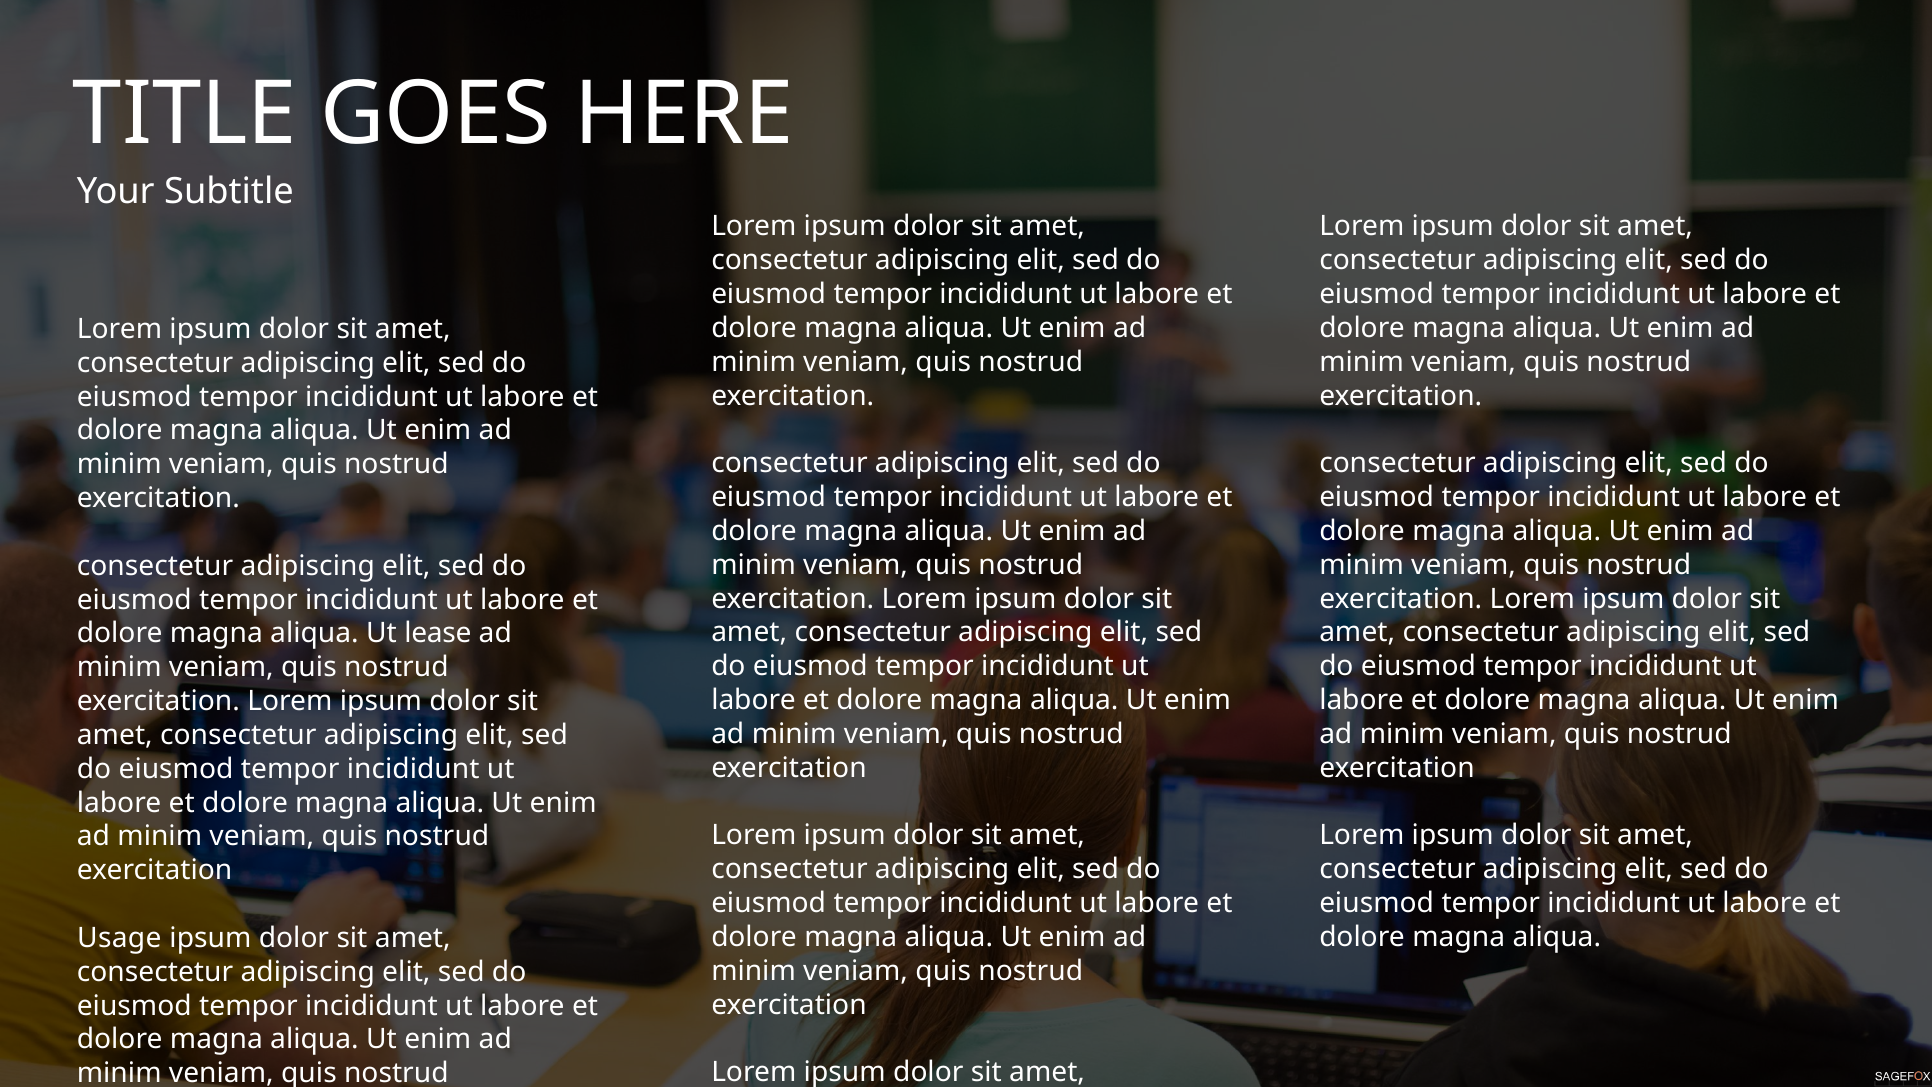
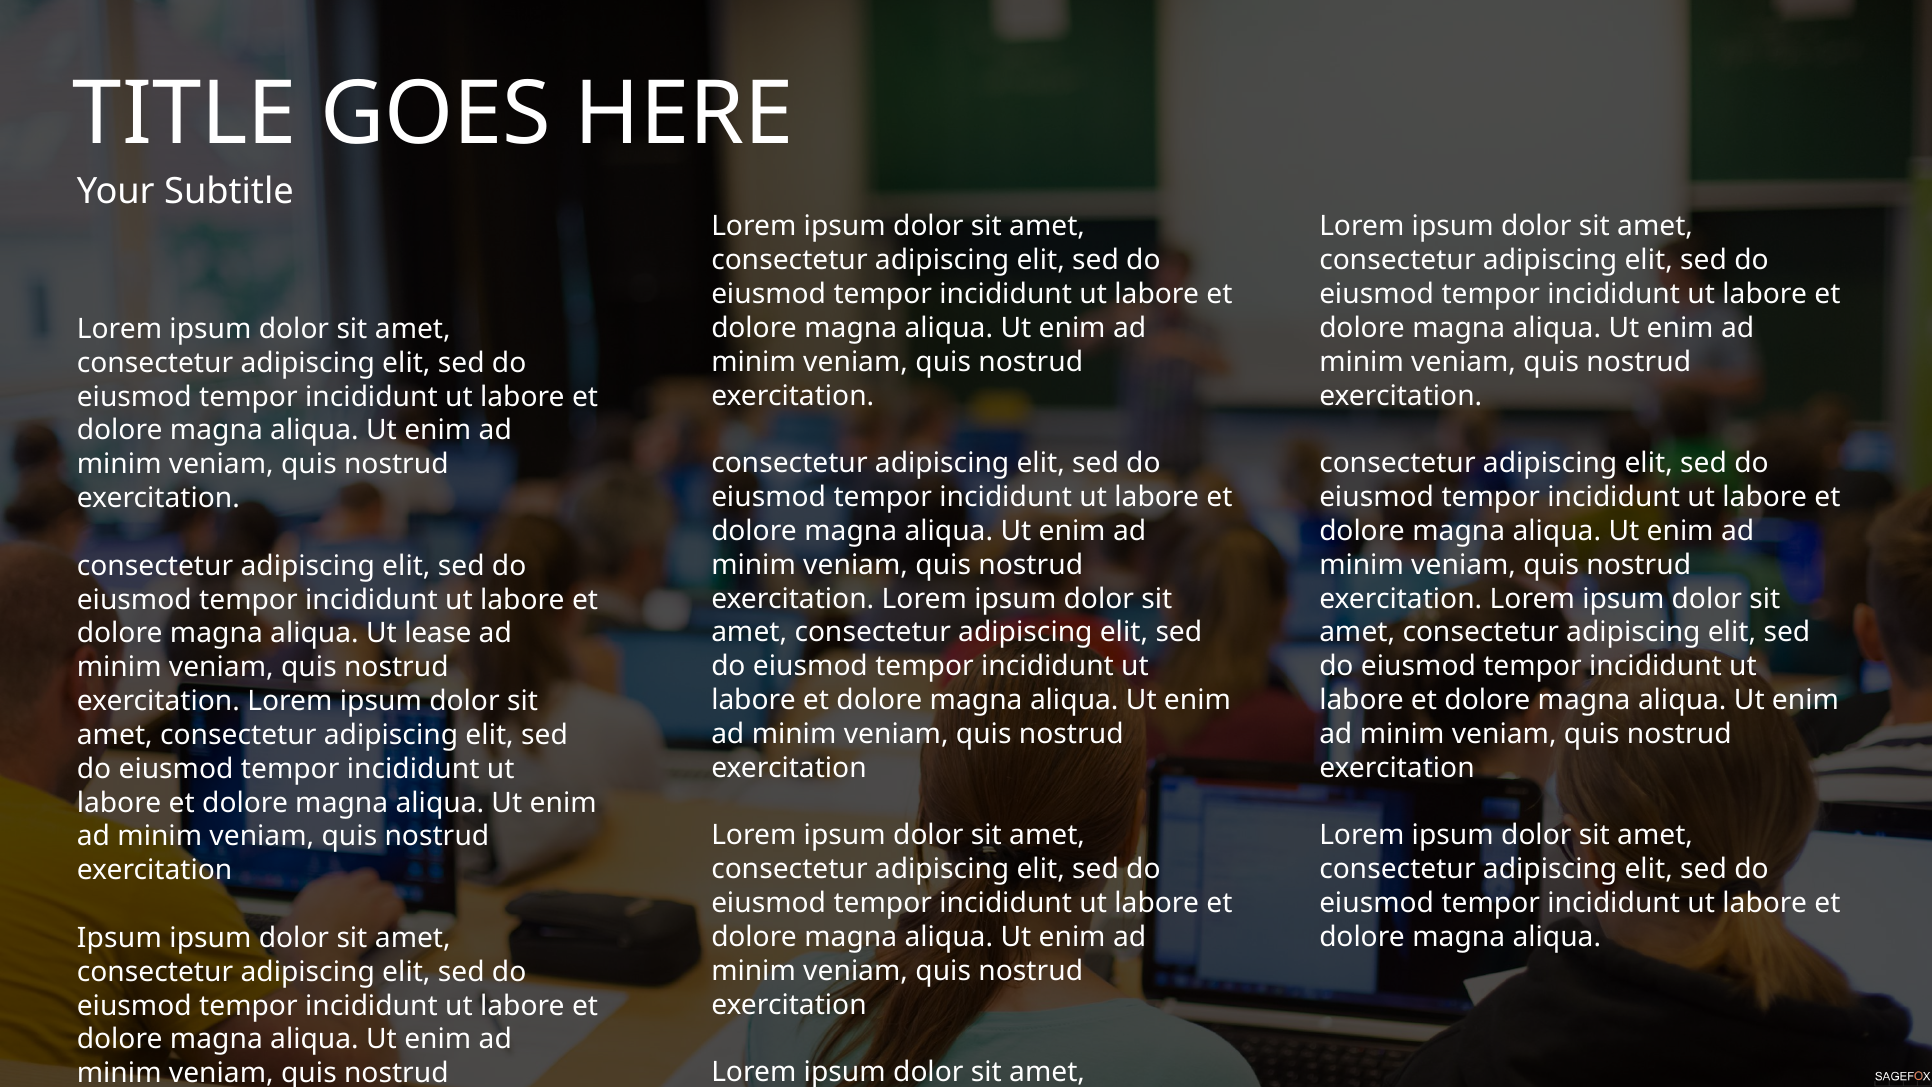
Usage: Usage -> Ipsum (119, 938)
